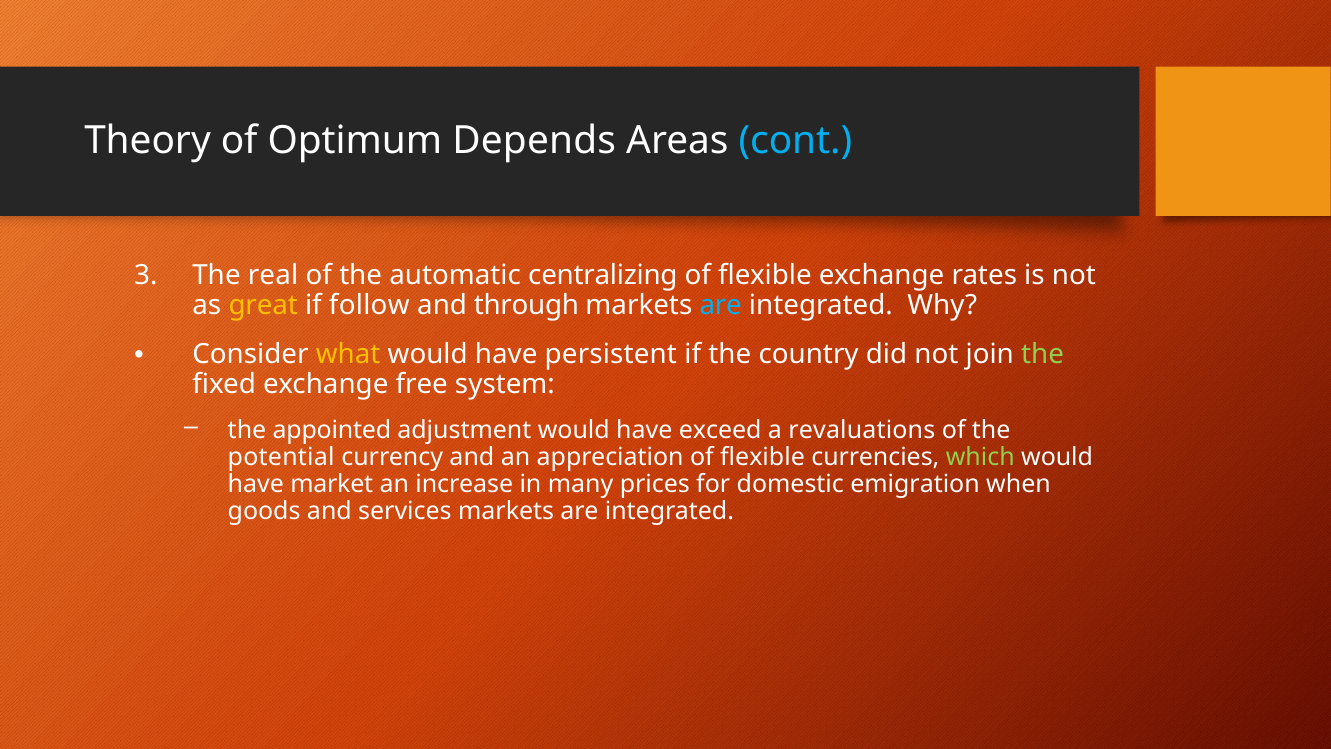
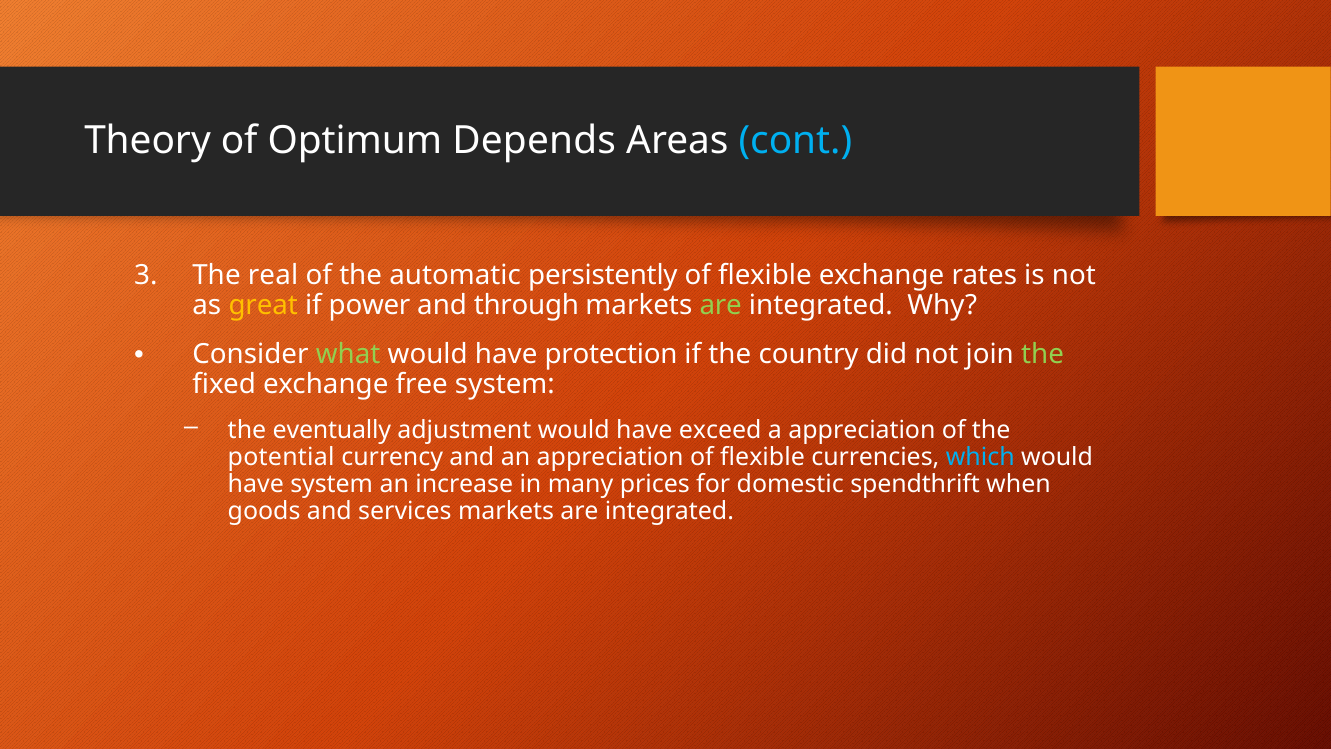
centralizing: centralizing -> persistently (603, 275)
follow: follow -> power (370, 305)
are colour: light blue -> light green (721, 305)
what colour: yellow -> light green (348, 354)
persistent: persistent -> protection (611, 354)
appointed: appointed -> eventually (332, 430)
a revaluations: revaluations -> appreciation (862, 430)
which colour: light green -> light blue (980, 457)
have market: market -> system (332, 484)
emigration: emigration -> spendthrift (915, 484)
